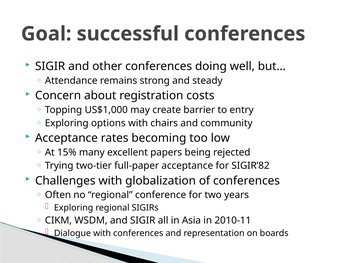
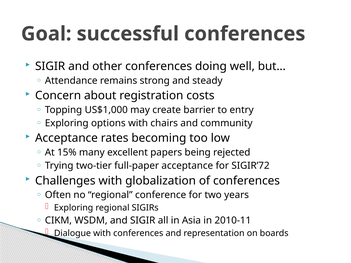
SIGIR’82: SIGIR’82 -> SIGIR’72 (251, 166)
